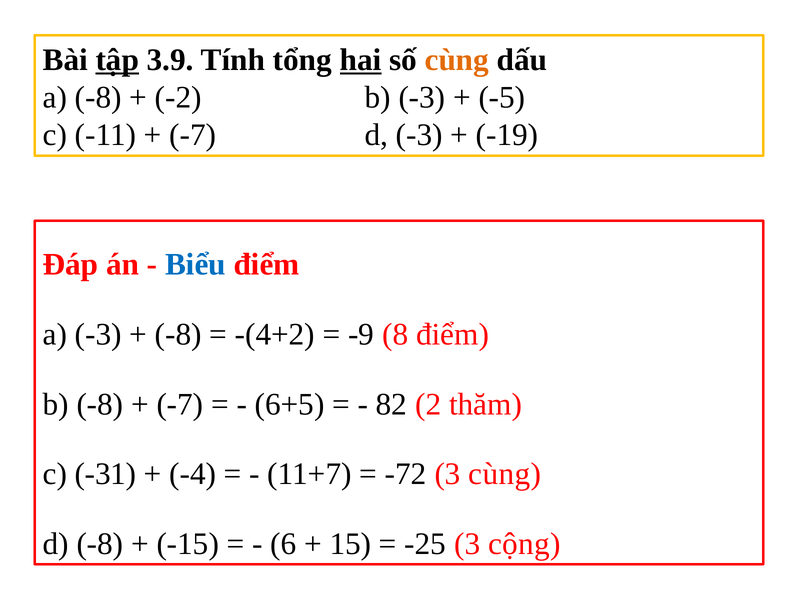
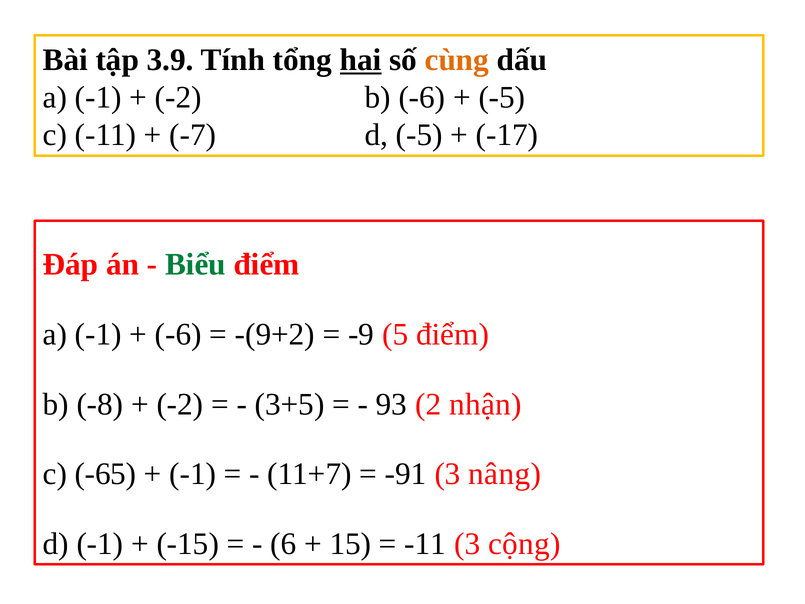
tập underline: present -> none (117, 60)
-8: -8 -> -1 (98, 98)
b -3: -3 -> -6 (422, 98)
d -3: -3 -> -5 (419, 135)
-19: -19 -> -17 (507, 135)
Biểu colour: blue -> green (195, 264)
-3: -3 -> -1 (98, 334)
-8: -8 -> -6 (178, 334)
-(4+2: -(4+2 -> -(9+2 (275, 334)
8: 8 -> 5 (395, 334)
-7: -7 -> -2 (180, 404)
6+5: 6+5 -> 3+5 (290, 404)
82: 82 -> 93 (391, 404)
thăm: thăm -> nhận (485, 404)
-31: -31 -> -65 (106, 474)
-4: -4 -> -1 (193, 474)
-72: -72 -> -91 (406, 474)
3 cùng: cùng -> nâng (505, 474)
d -8: -8 -> -1 (100, 544)
-25: -25 -> -11 (425, 544)
